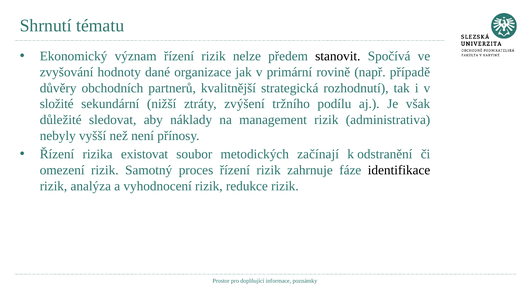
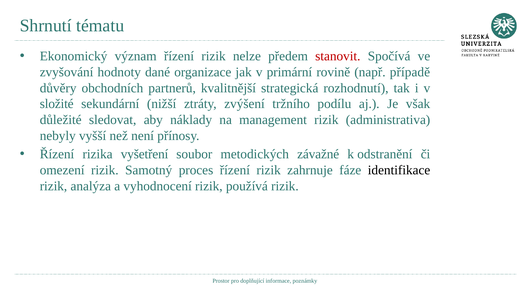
stanovit colour: black -> red (338, 56)
existovat: existovat -> vyšetření (145, 154)
začínají: začínají -> závažné (318, 154)
redukce: redukce -> používá (247, 186)
